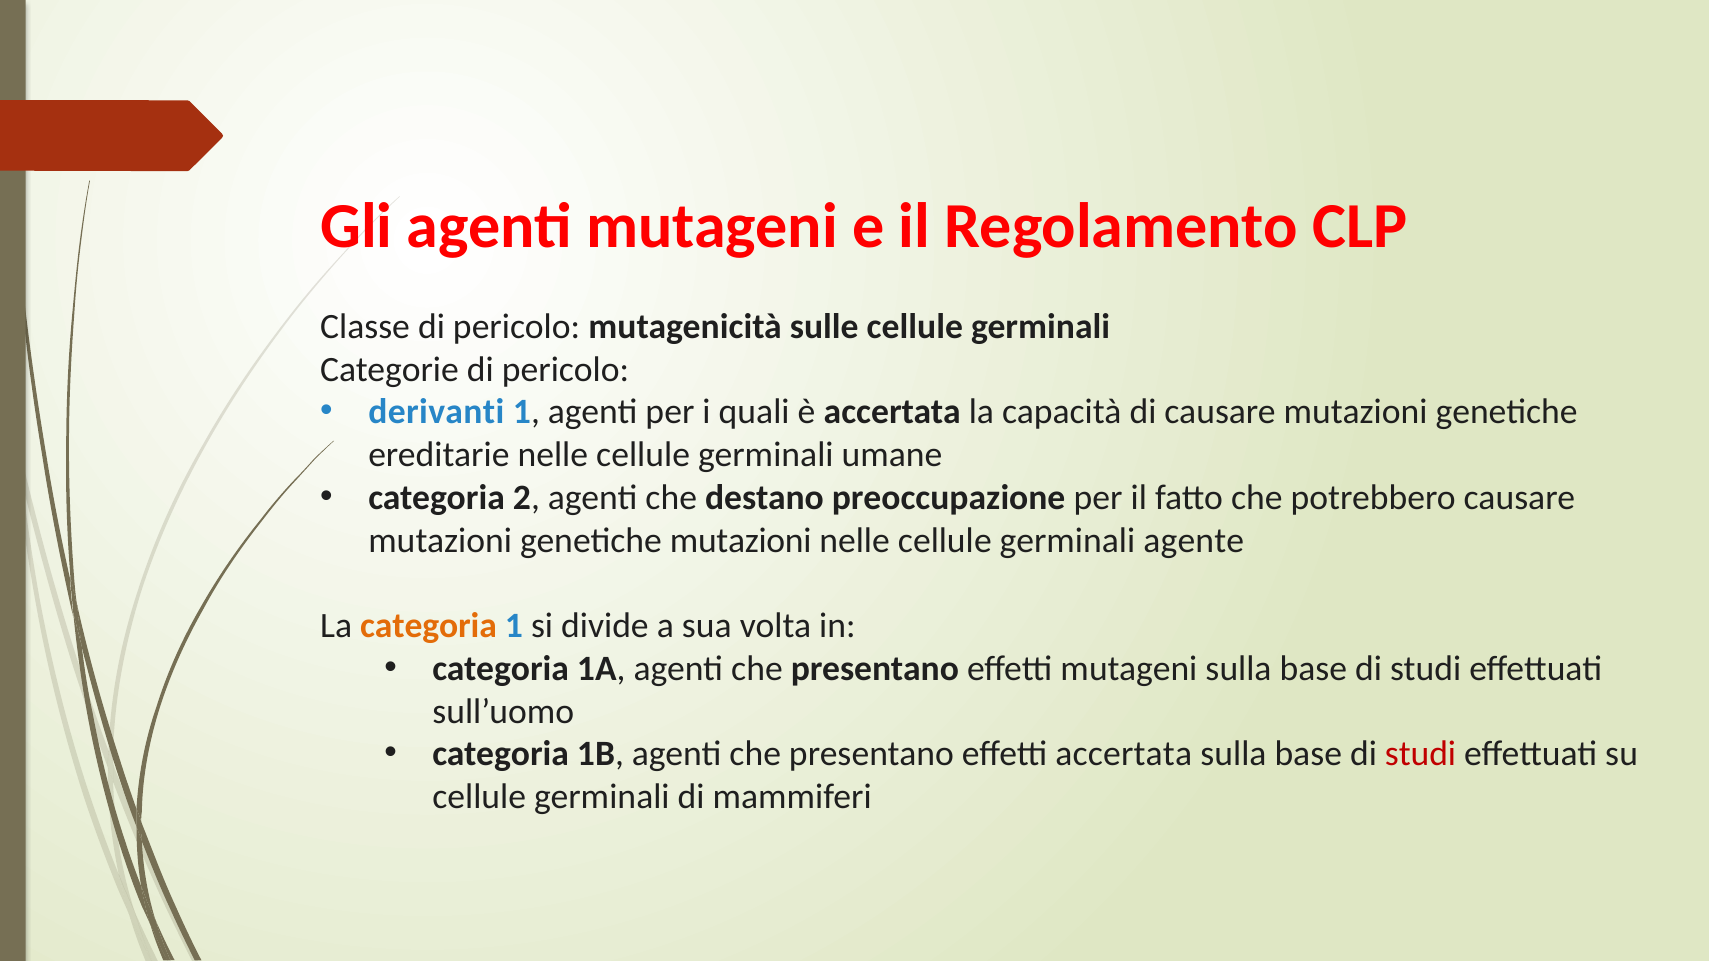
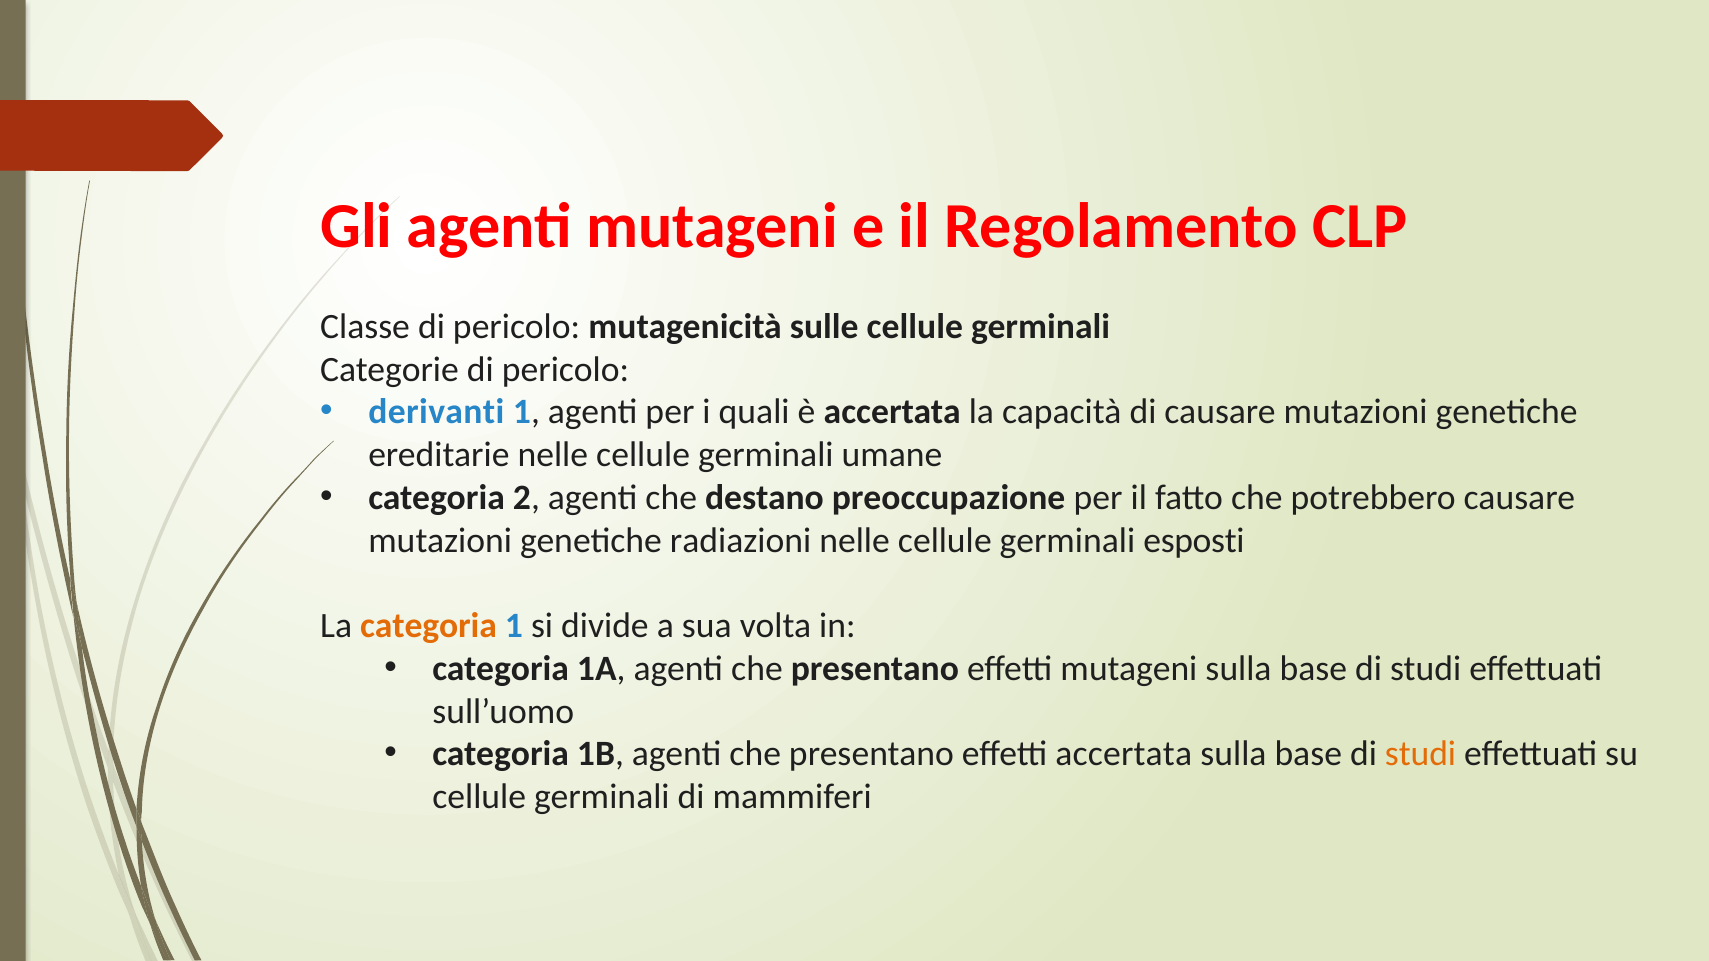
genetiche mutazioni: mutazioni -> radiazioni (741, 541)
agente: agente -> esposti (1194, 541)
studi colour: red -> orange (1421, 754)
